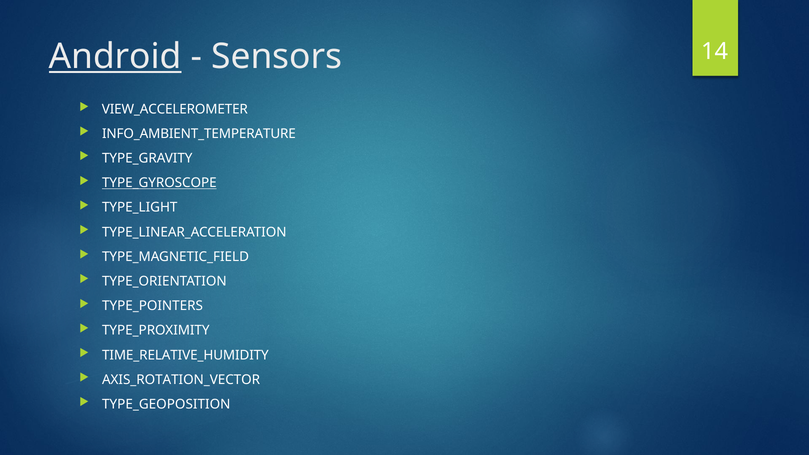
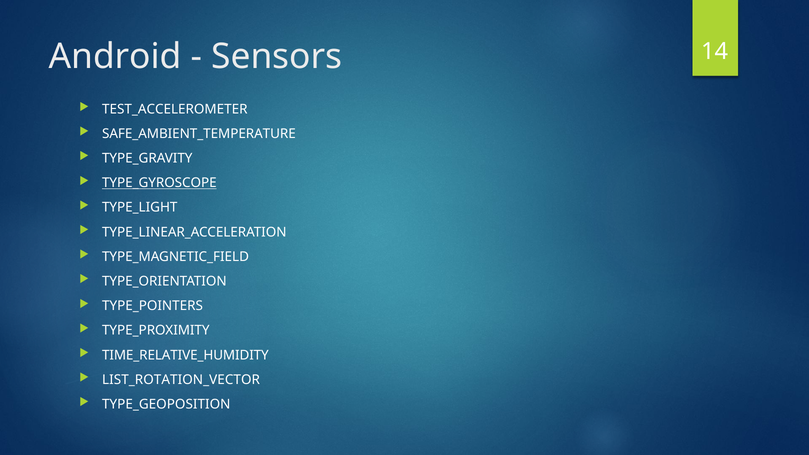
Android underline: present -> none (115, 57)
VIEW_ACCELEROMETER: VIEW_ACCELEROMETER -> TEST_ACCELEROMETER (175, 109)
INFO_AMBIENT_TEMPERATURE: INFO_AMBIENT_TEMPERATURE -> SAFE_AMBIENT_TEMPERATURE (199, 134)
AXIS_ROTATION_VECTOR: AXIS_ROTATION_VECTOR -> LIST_ROTATION_VECTOR (181, 380)
